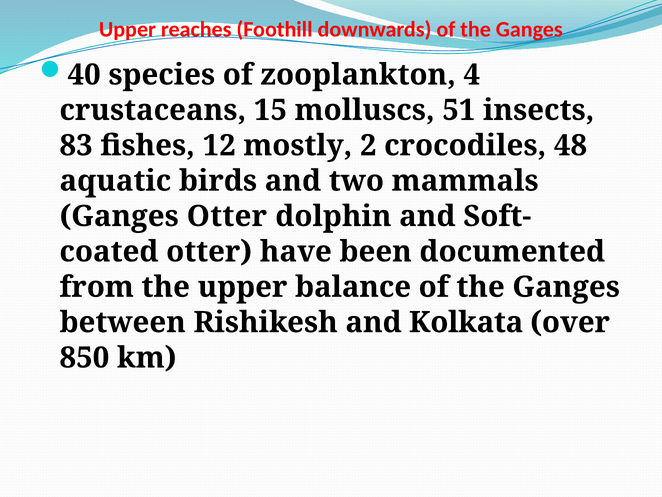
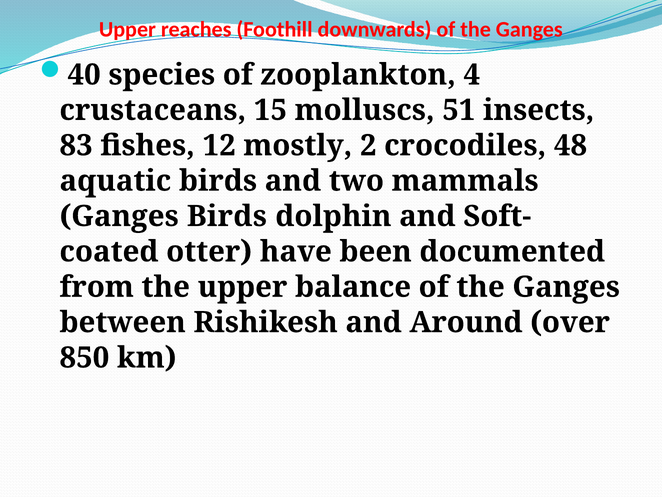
Ganges Otter: Otter -> Birds (227, 216)
Kolkata: Kolkata -> Around (466, 322)
